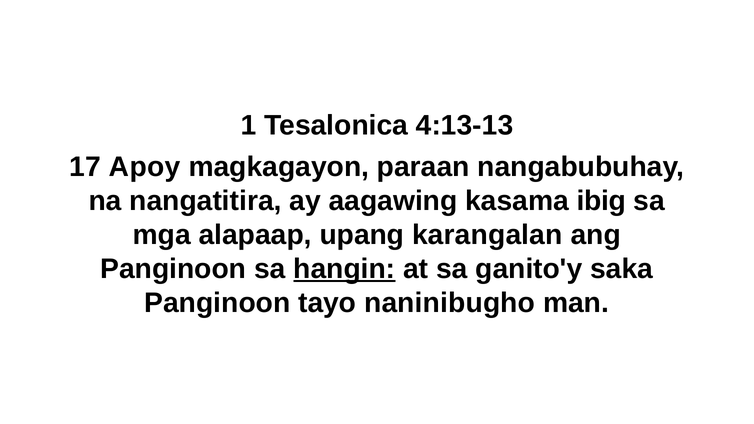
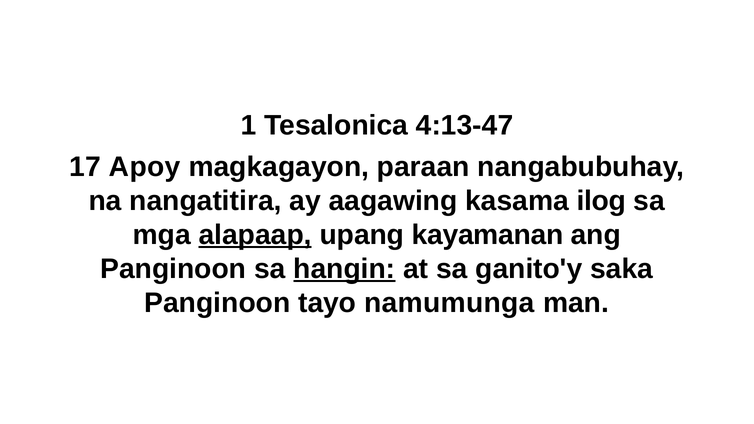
4:13-13: 4:13-13 -> 4:13-47 (465, 125)
ibig: ibig -> ilog (601, 201)
alapaap underline: none -> present (255, 235)
karangalan: karangalan -> kayamanan (488, 235)
naninibugho: naninibugho -> namumunga (450, 303)
